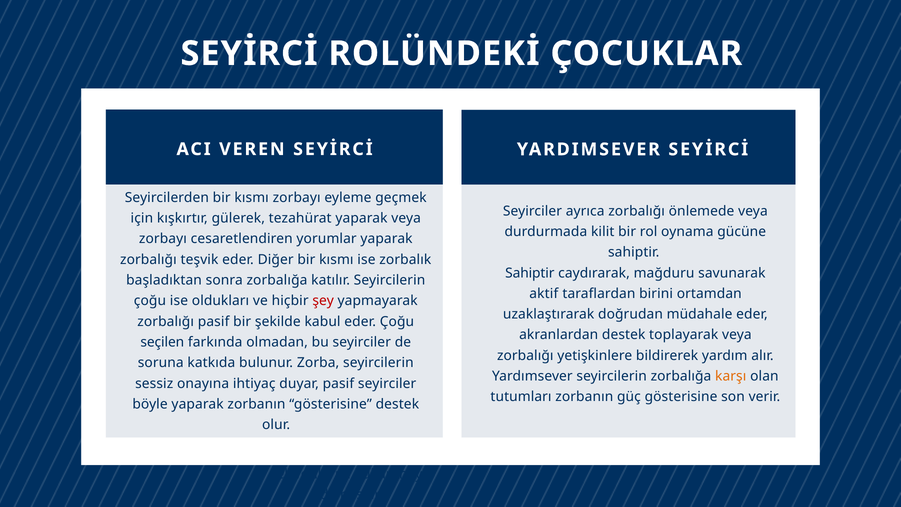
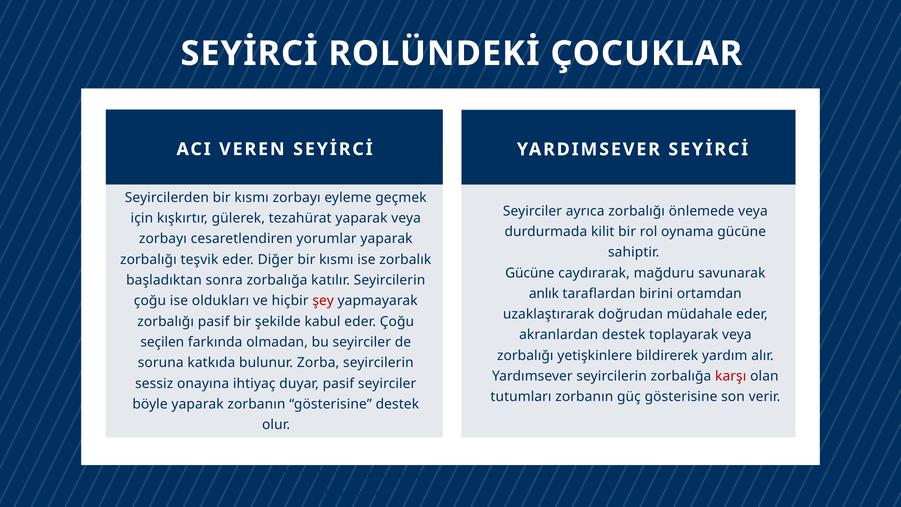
Sahiptir: Sahiptir -> Gücüne (530, 273)
aktif: aktif -> anlık (544, 294)
karşı colour: orange -> red (731, 376)
